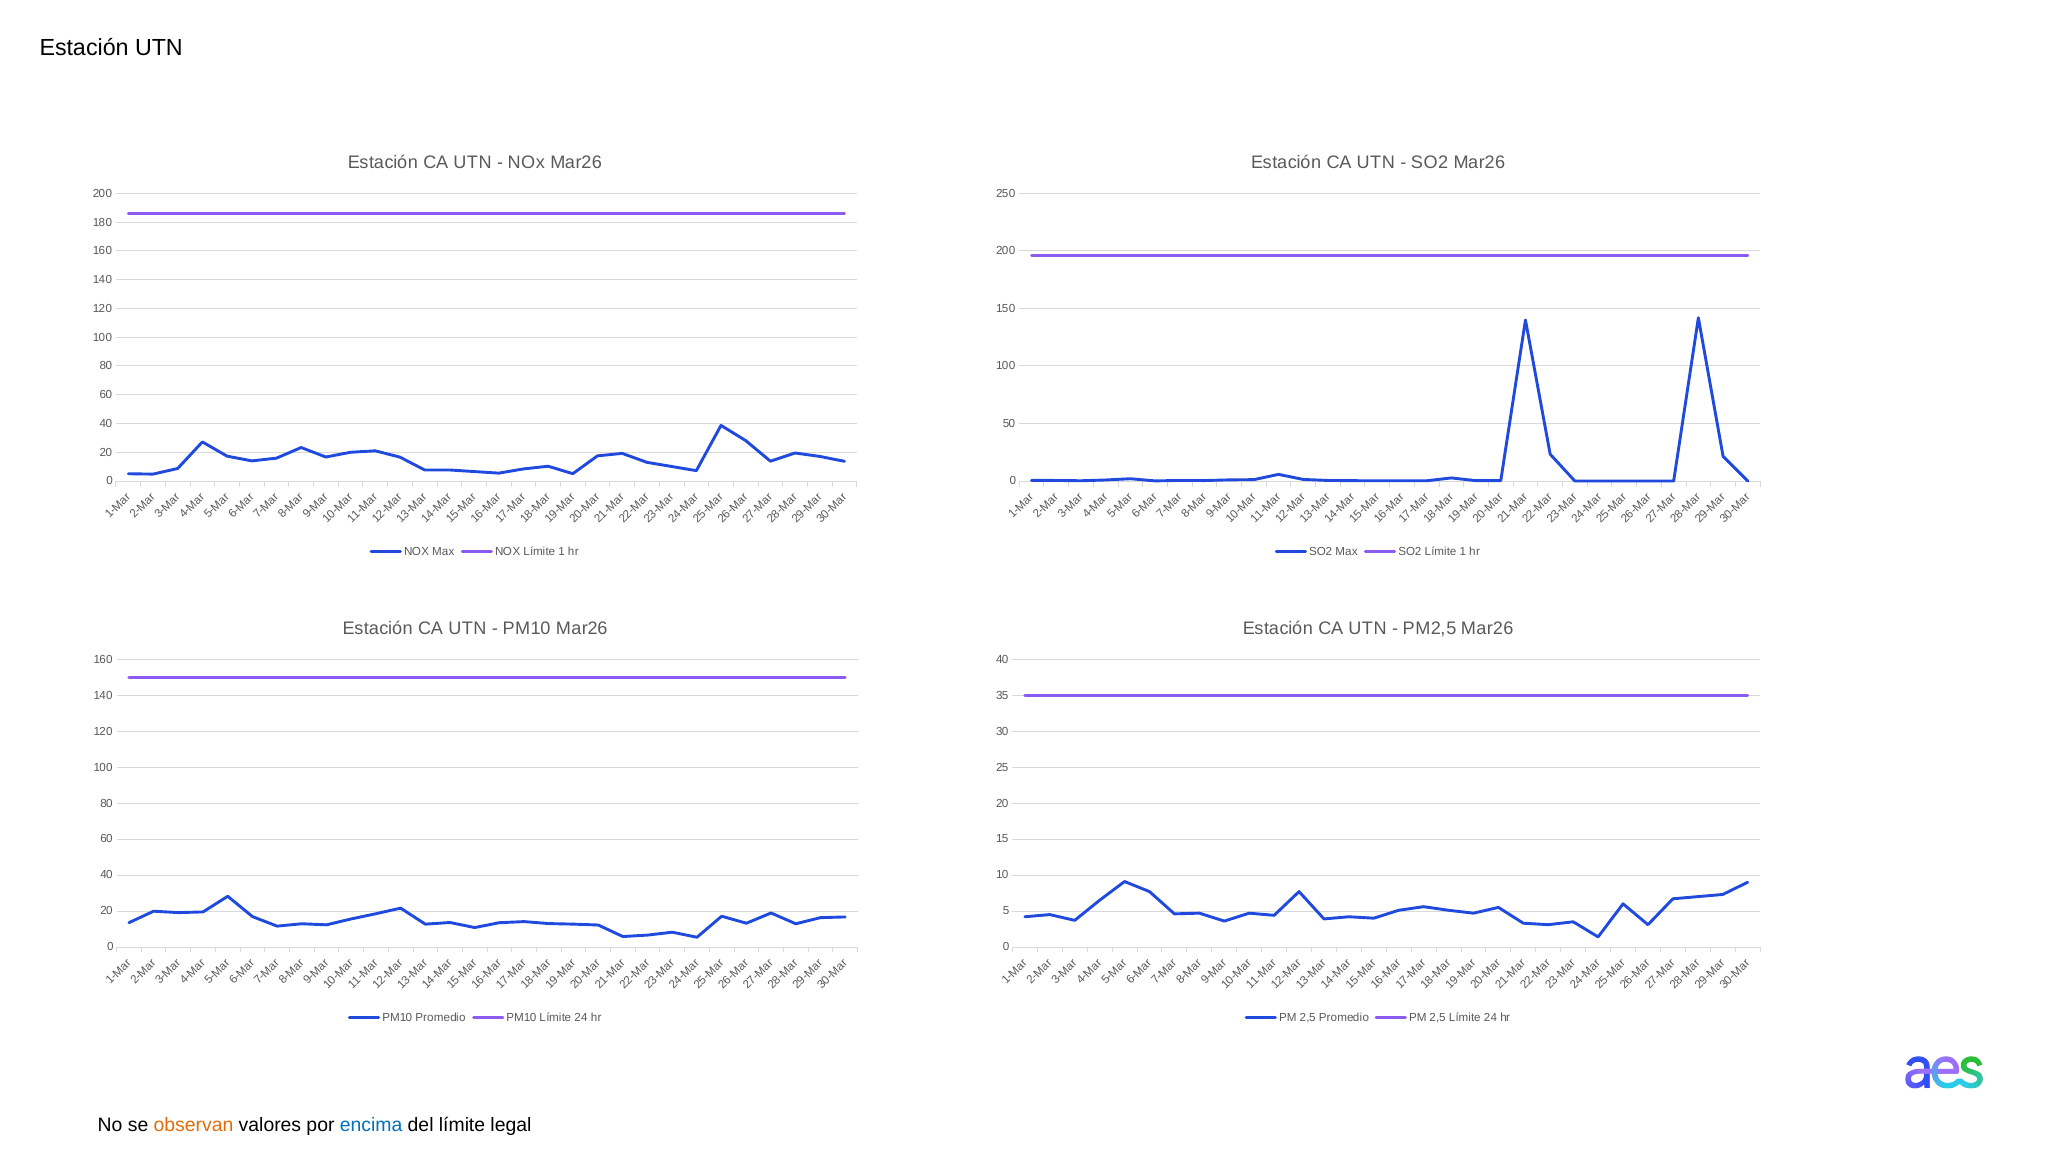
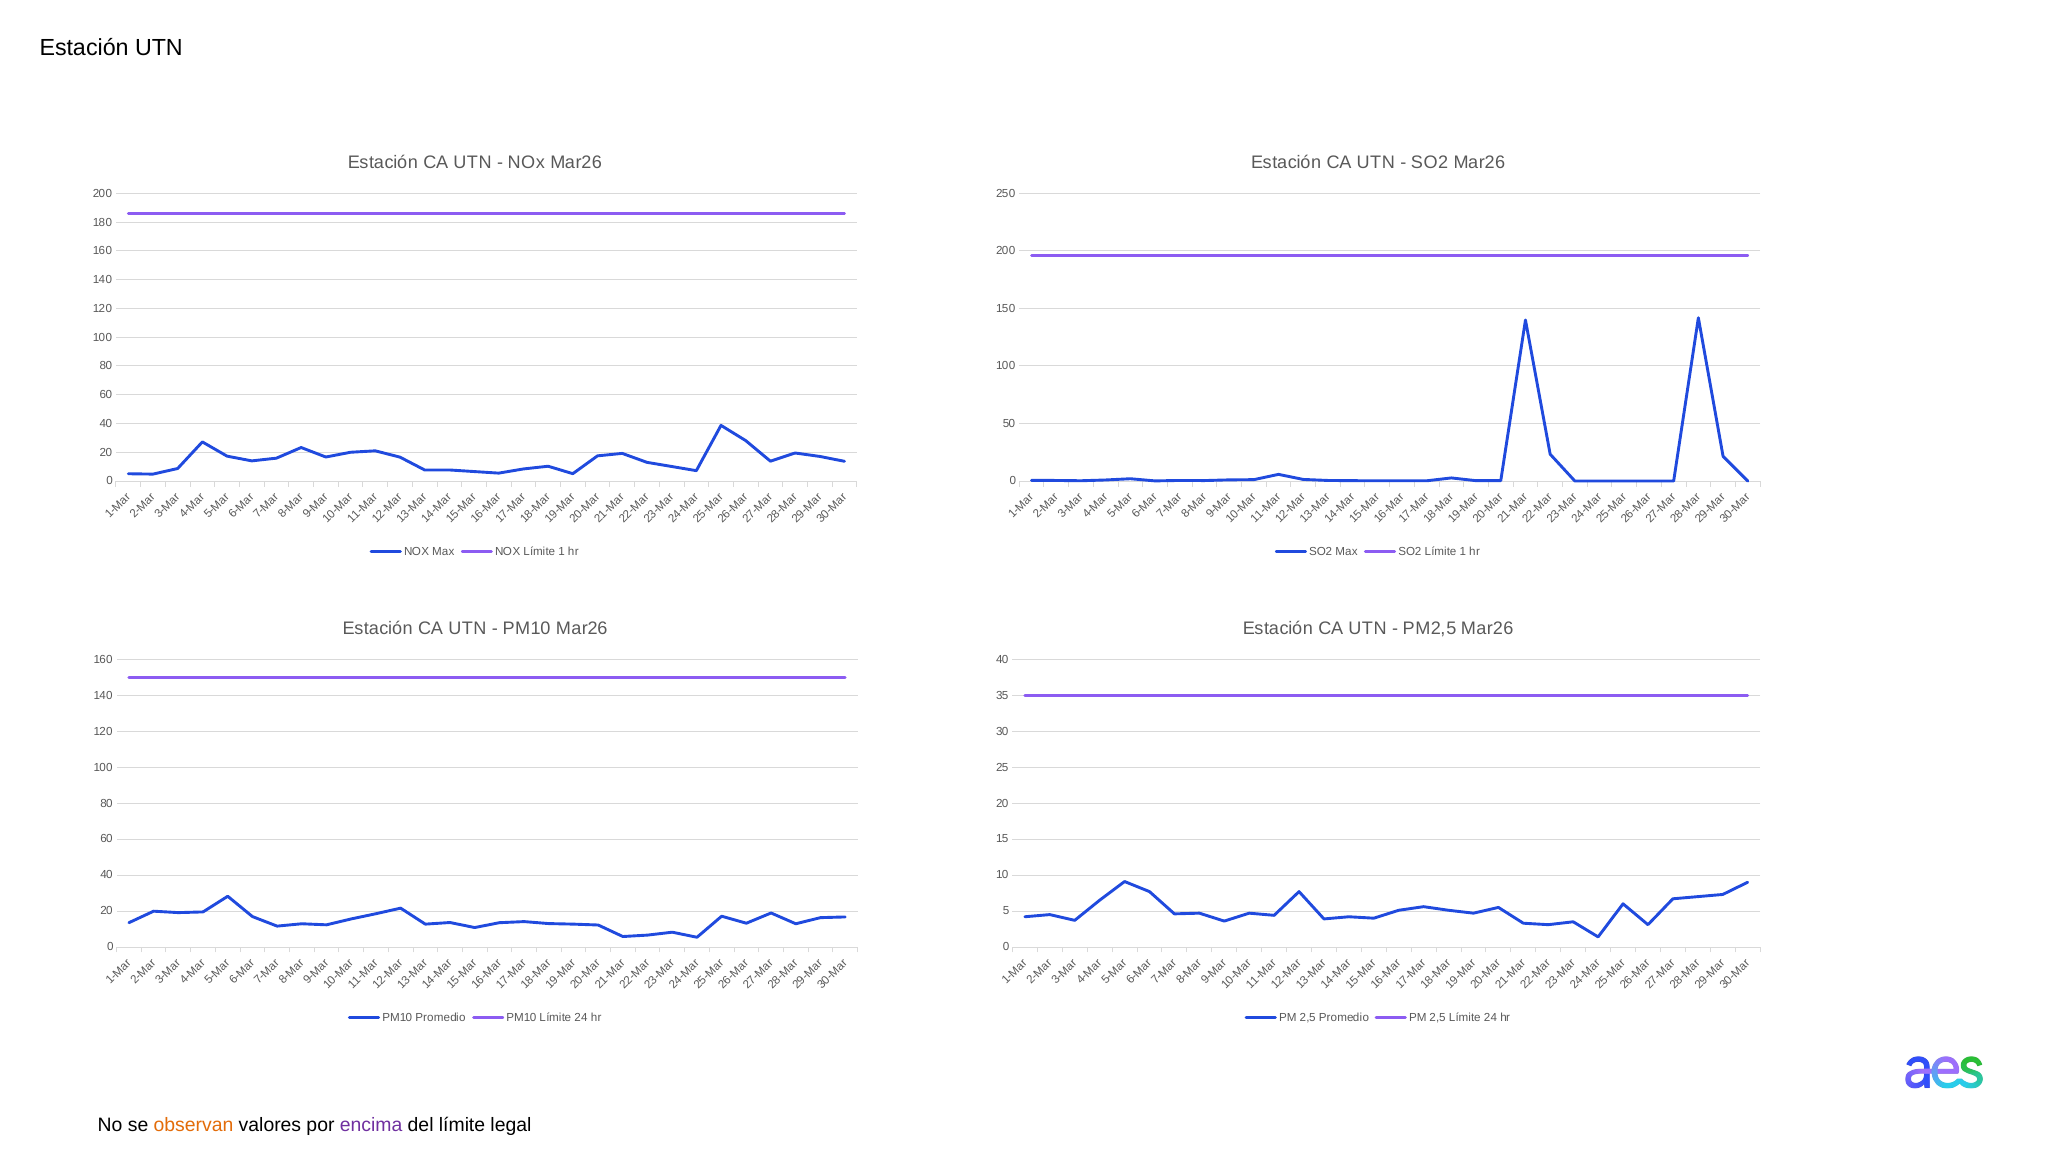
encima colour: blue -> purple (371, 1125)
